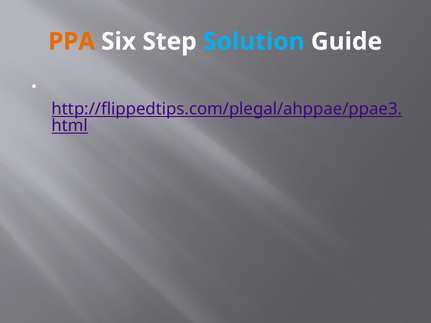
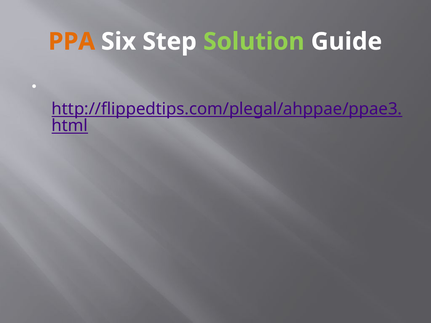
Solution colour: light blue -> light green (254, 42)
